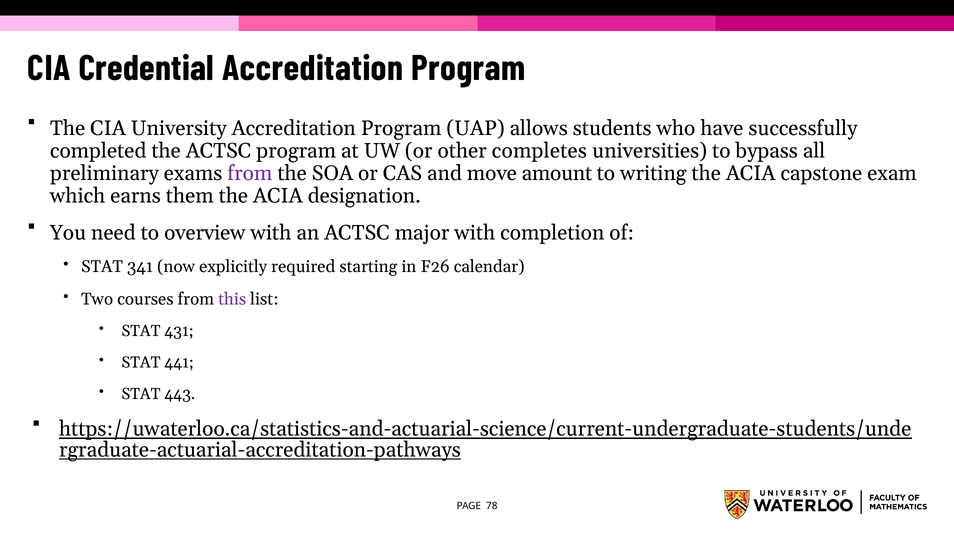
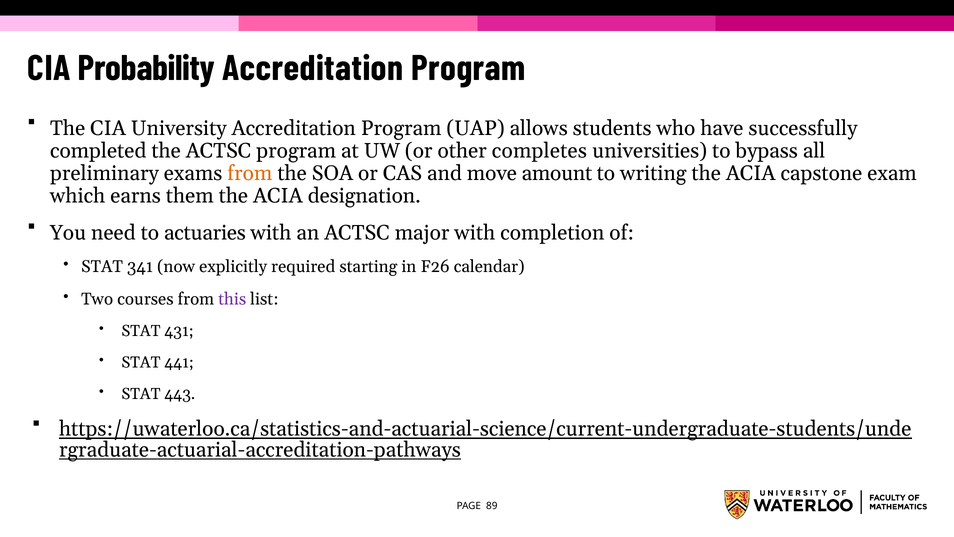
Credential: Credential -> Probability (146, 68)
from colour: purple -> orange (250, 173)
overview: overview -> actuaries (205, 233)
78: 78 -> 89 (492, 505)
